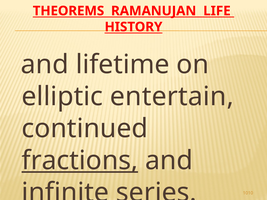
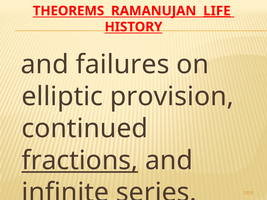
LIFE underline: none -> present (217, 11)
lifetime: lifetime -> failures (122, 65)
entertain: entertain -> provision (172, 97)
